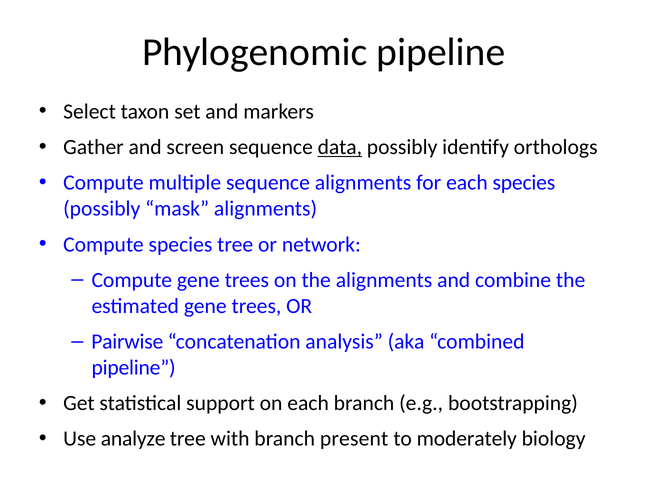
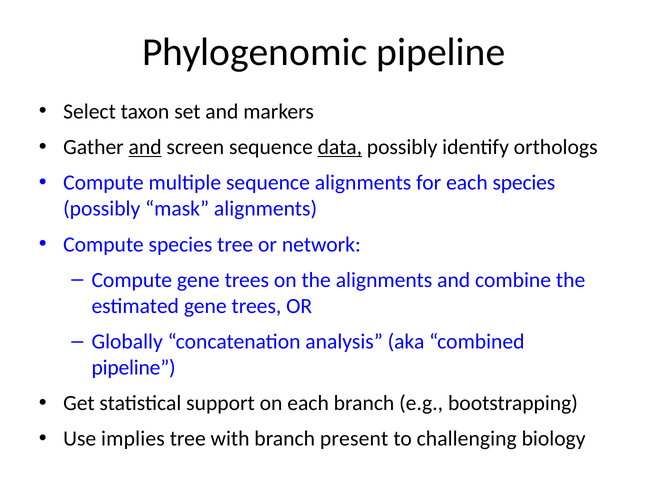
and underline: none -> present (145, 147)
Pairwise: Pairwise -> Globally (127, 342)
analyze: analyze -> implies (133, 439)
moderately: moderately -> challenging (467, 439)
